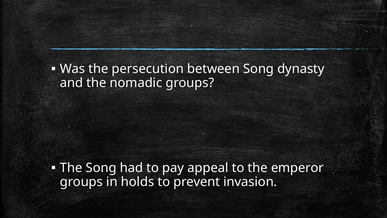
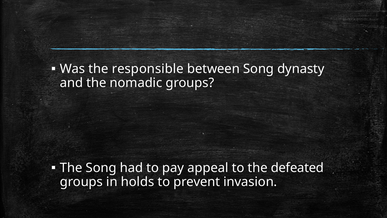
persecution: persecution -> responsible (148, 69)
emperor: emperor -> defeated (297, 168)
